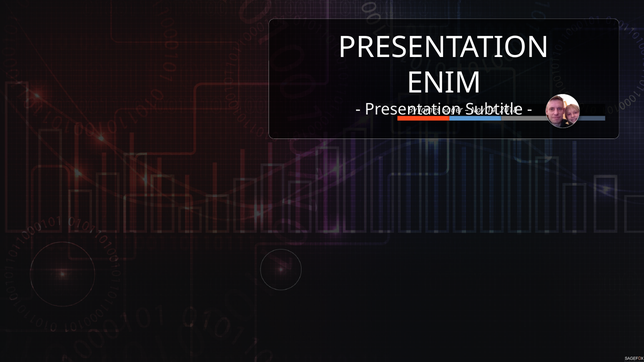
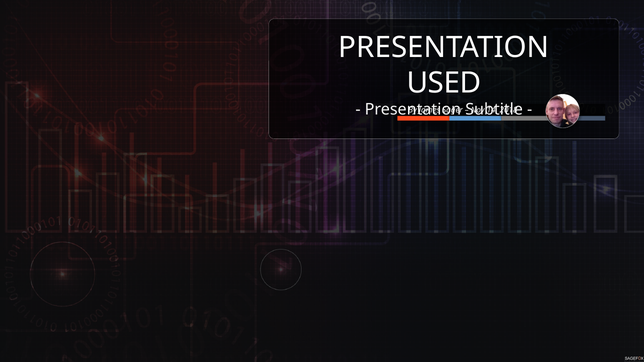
ENIM: ENIM -> USED (444, 83)
